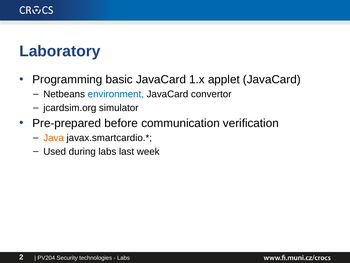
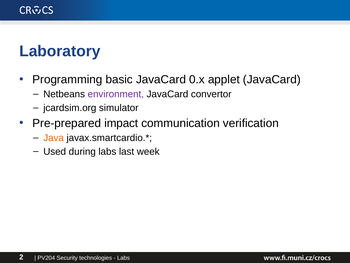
1.x: 1.x -> 0.x (197, 79)
environment colour: blue -> purple (116, 94)
before: before -> impact (121, 123)
